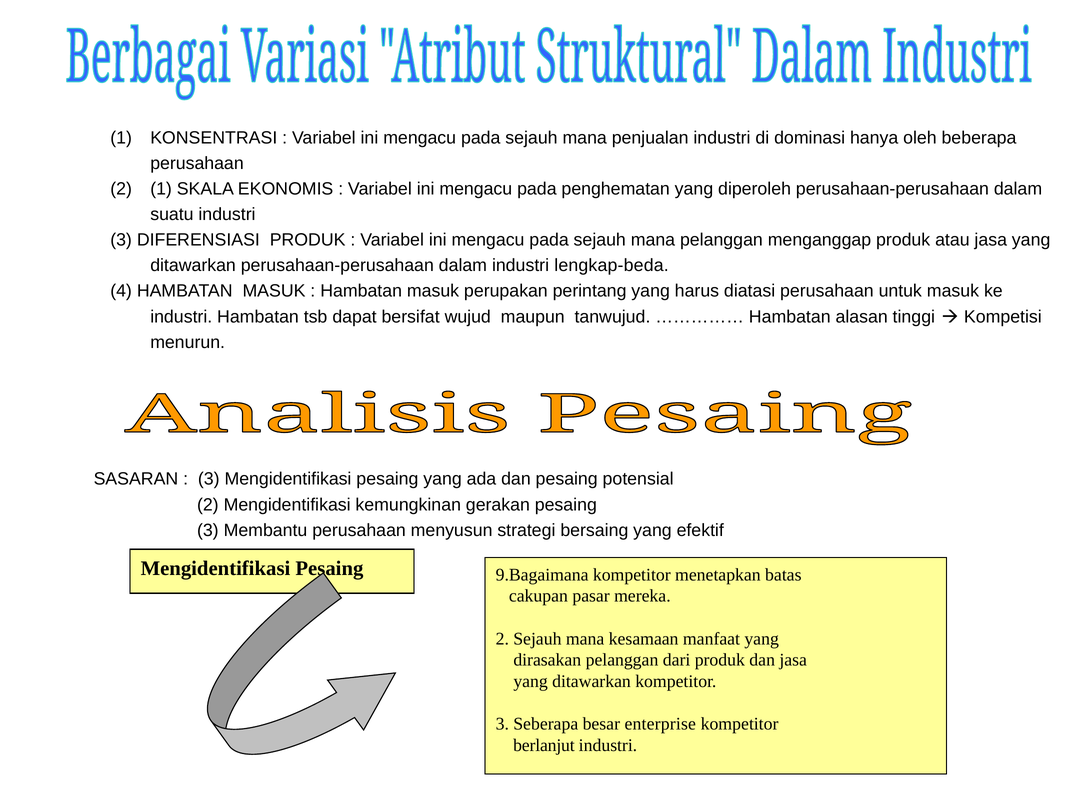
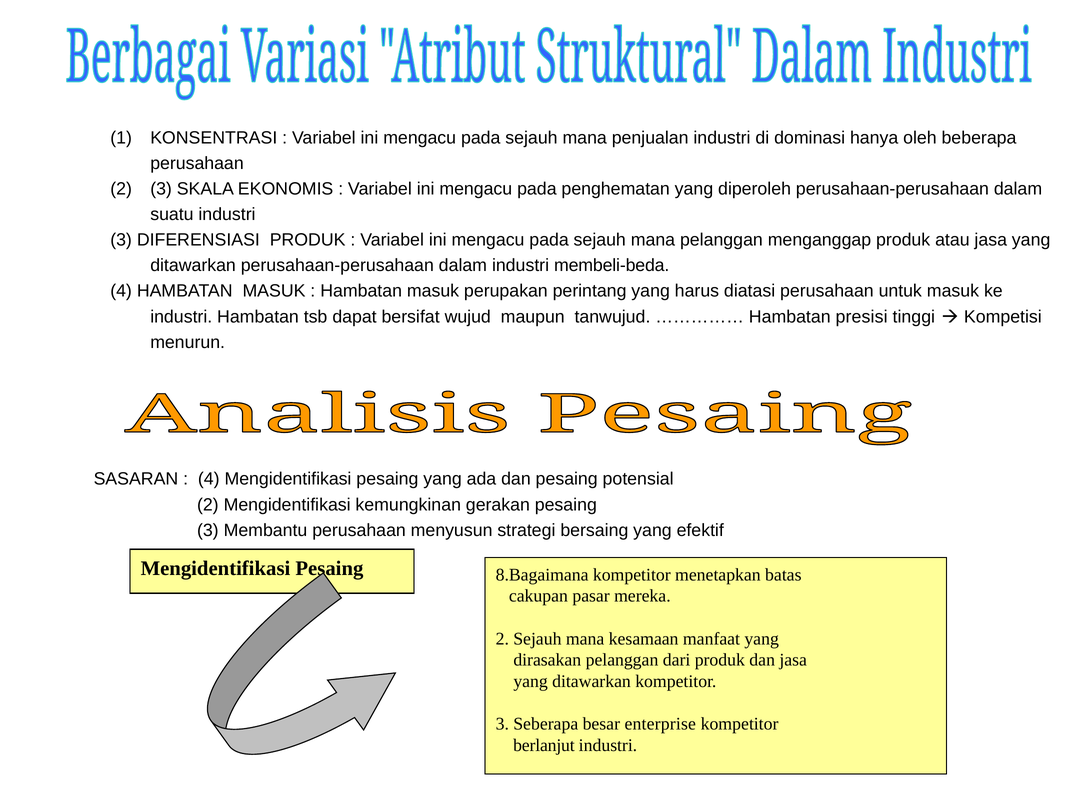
2 1: 1 -> 3 (161, 189)
lengkap-beda: lengkap-beda -> membeli-beda (612, 266)
alasan: alasan -> presisi (862, 317)
3: 3 -> 4 (209, 479)
9.Bagaimana: 9.Bagaimana -> 8.Bagaimana (542, 575)
